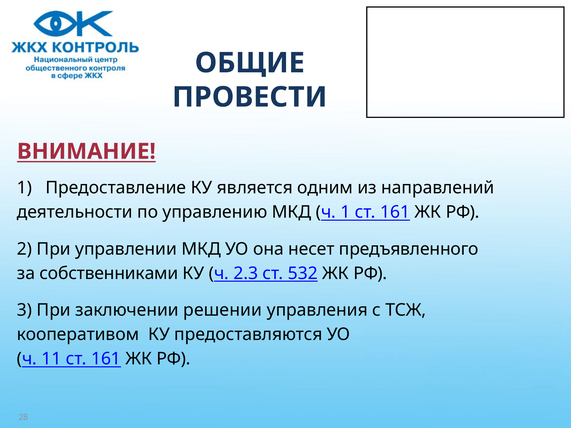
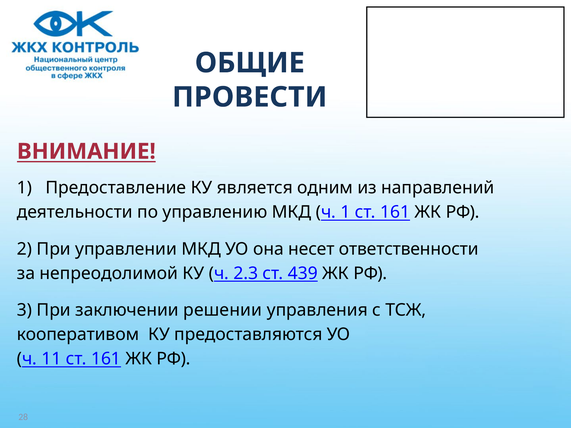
предъявленного: предъявленного -> ответственности (409, 249)
собственниками: собственниками -> непреодолимой (109, 273)
532: 532 -> 439 (303, 273)
